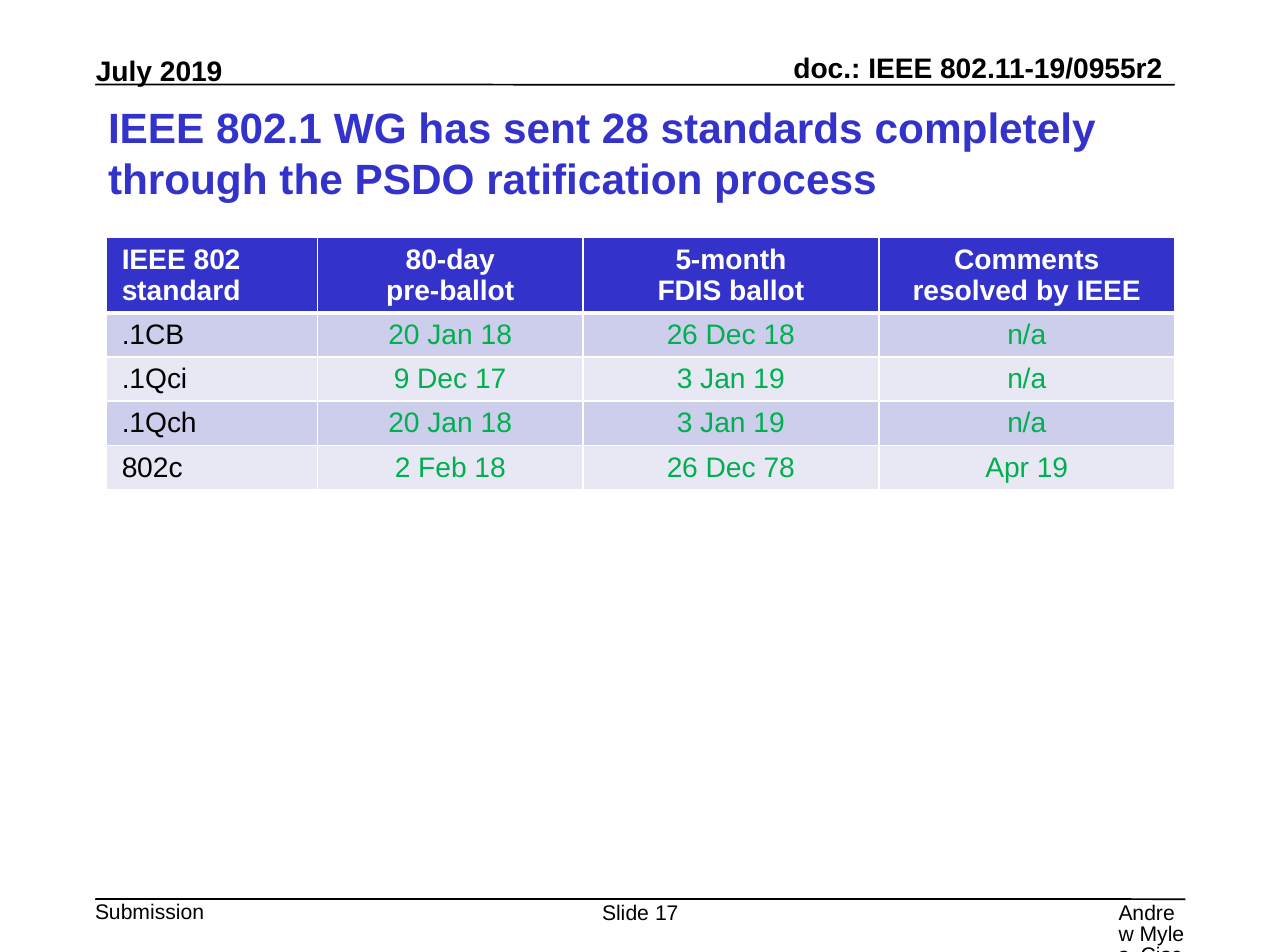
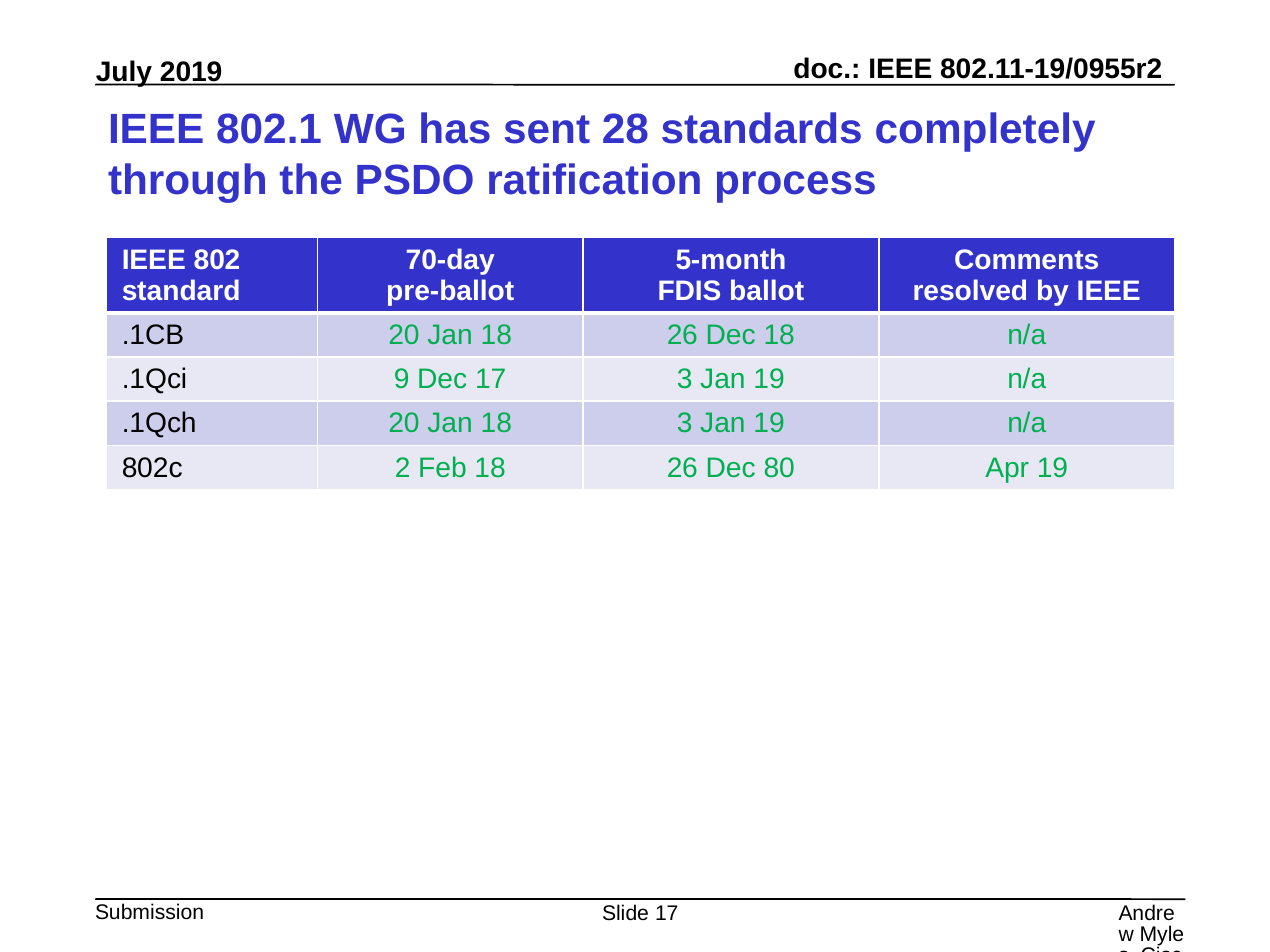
80-day: 80-day -> 70-day (450, 260)
78: 78 -> 80 (779, 468)
